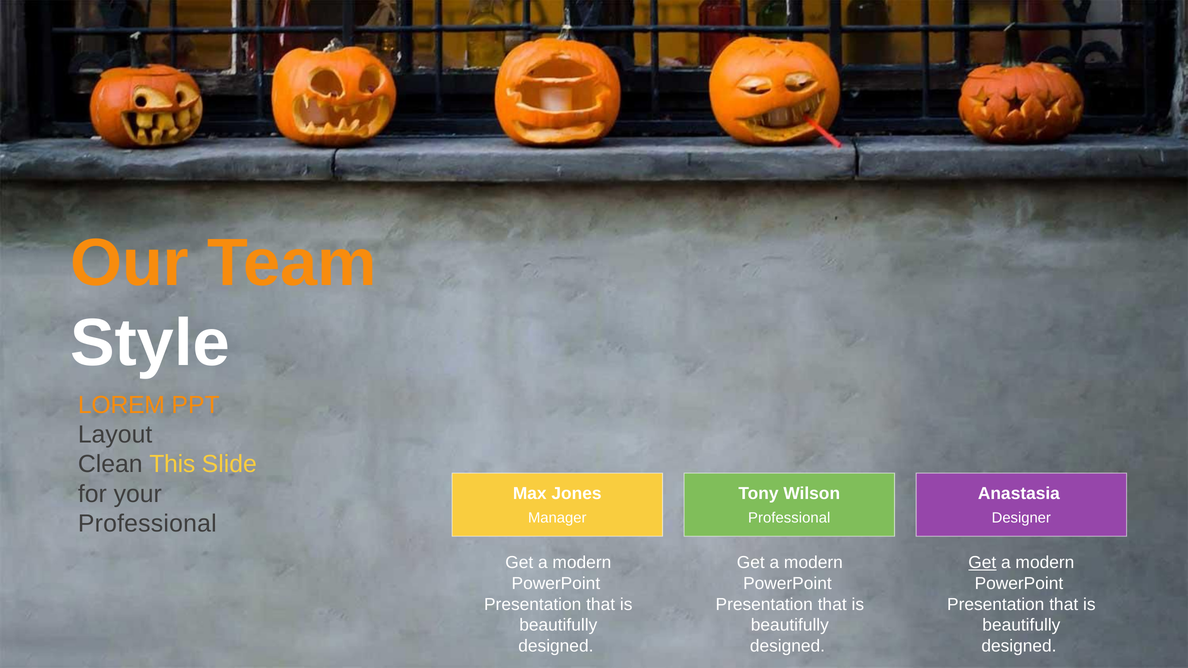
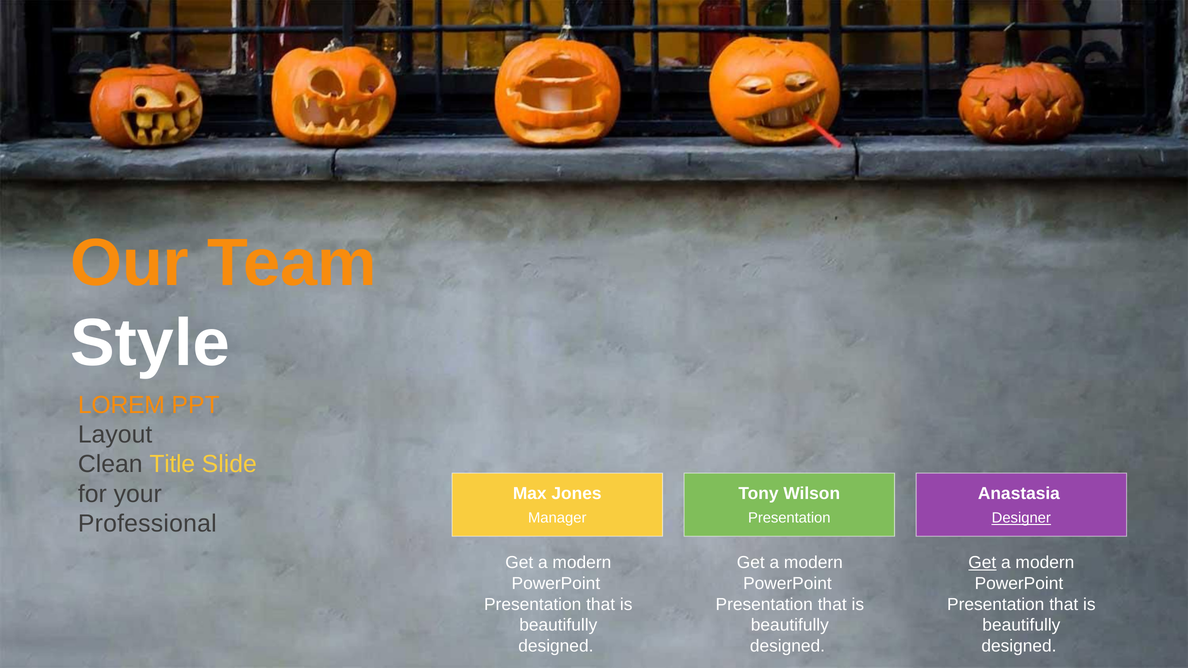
This: This -> Title (172, 464)
Professional: Professional -> Presentation (789, 518)
Designer underline: none -> present (1021, 518)
